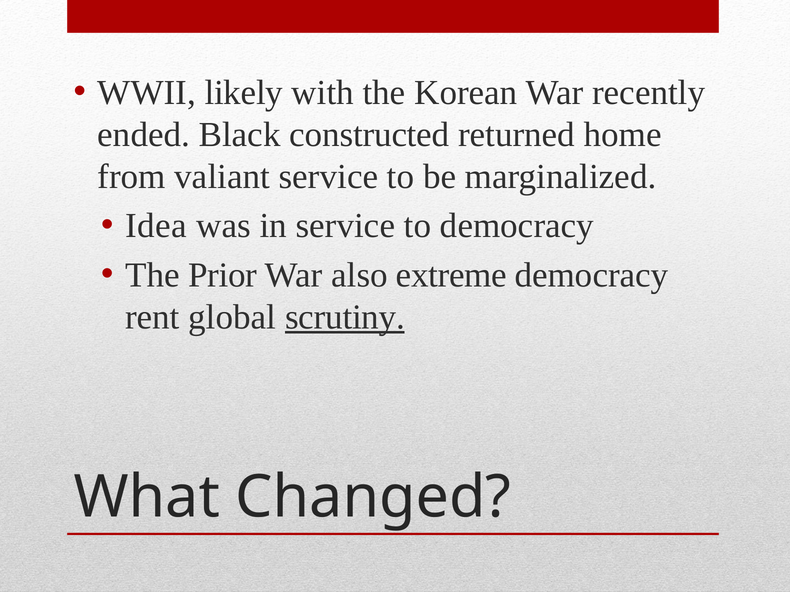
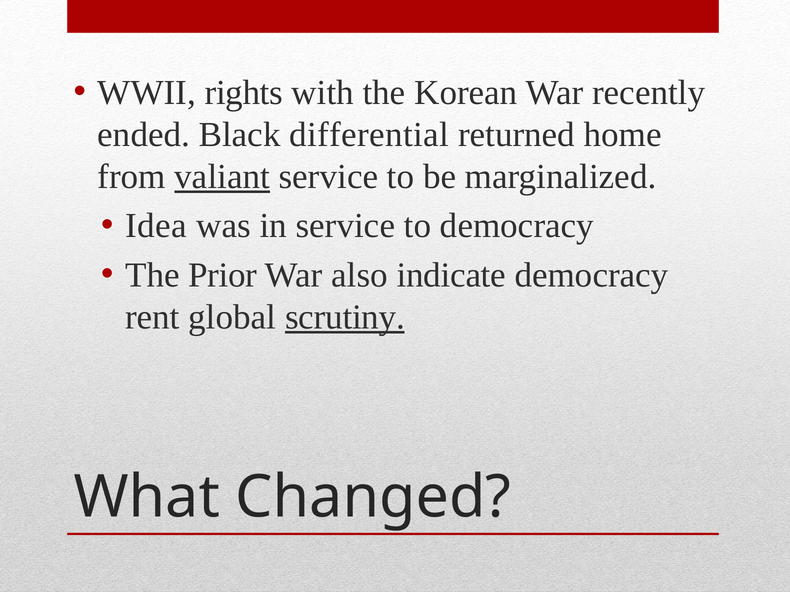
likely: likely -> rights (244, 93)
constructed: constructed -> differential (369, 135)
valiant underline: none -> present (222, 177)
extreme: extreme -> indicate (451, 275)
